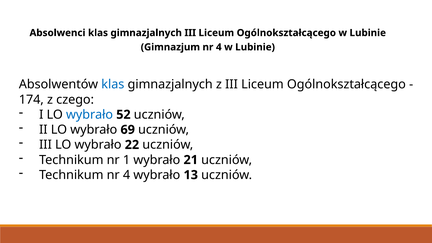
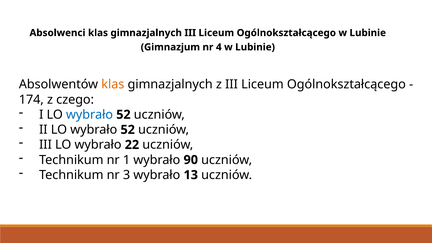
klas colour: blue -> orange (113, 84)
II LO wybrało 69: 69 -> 52 (128, 130)
21: 21 -> 90 (191, 160)
Technikum nr 4: 4 -> 3 (127, 175)
